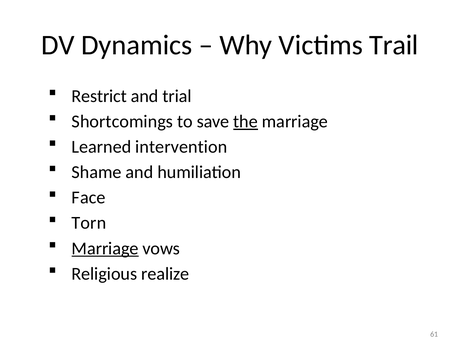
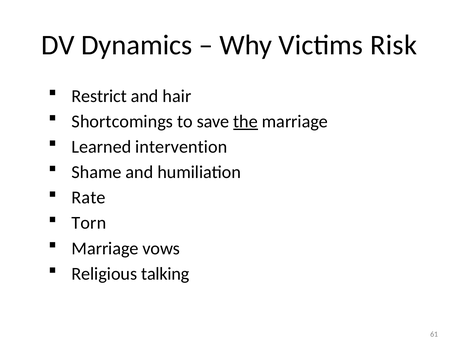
Trail: Trail -> Risk (394, 45)
trial: trial -> hair (177, 96)
Face: Face -> Rate (89, 197)
Marriage underline: present -> none (105, 248)
realize: realize -> talking (165, 273)
